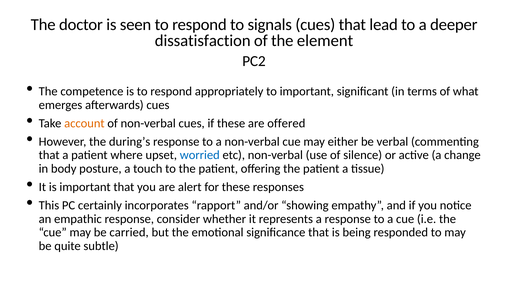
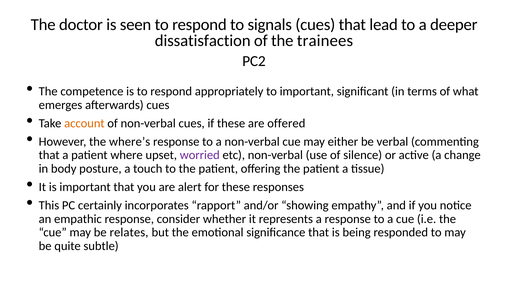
element: element -> trainees (325, 41)
during’s: during’s -> where’s (130, 141)
worried colour: blue -> purple (200, 155)
carried: carried -> relates (129, 232)
